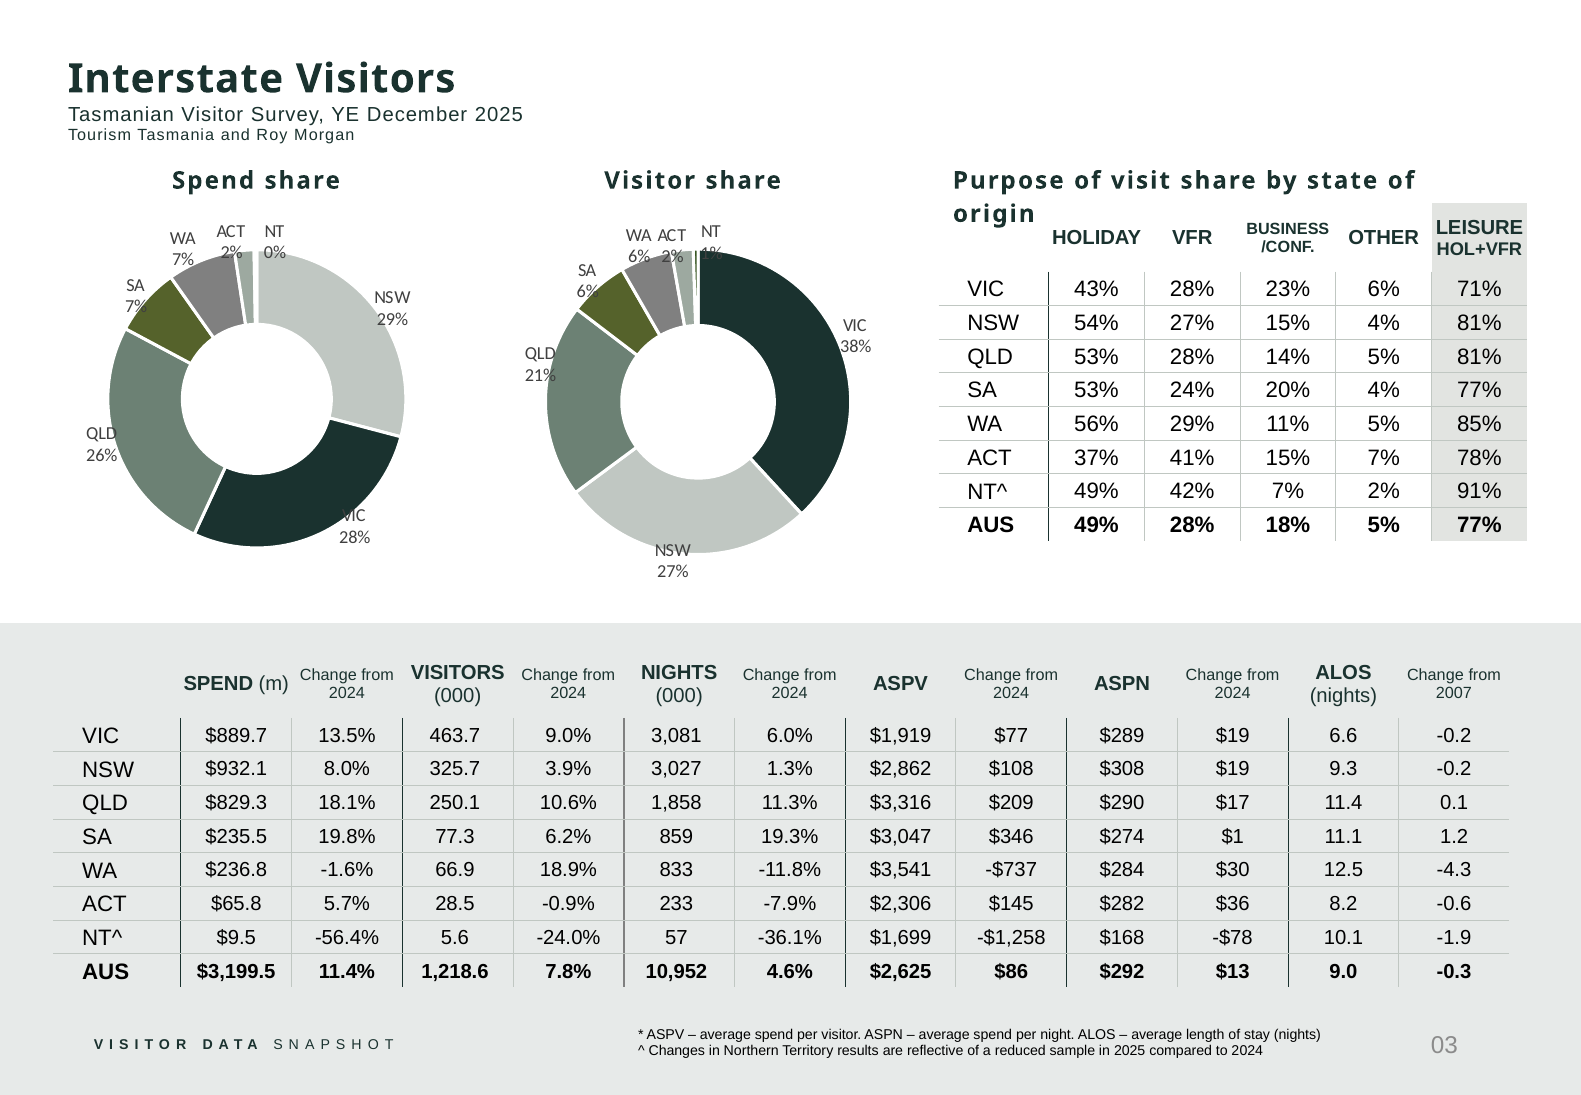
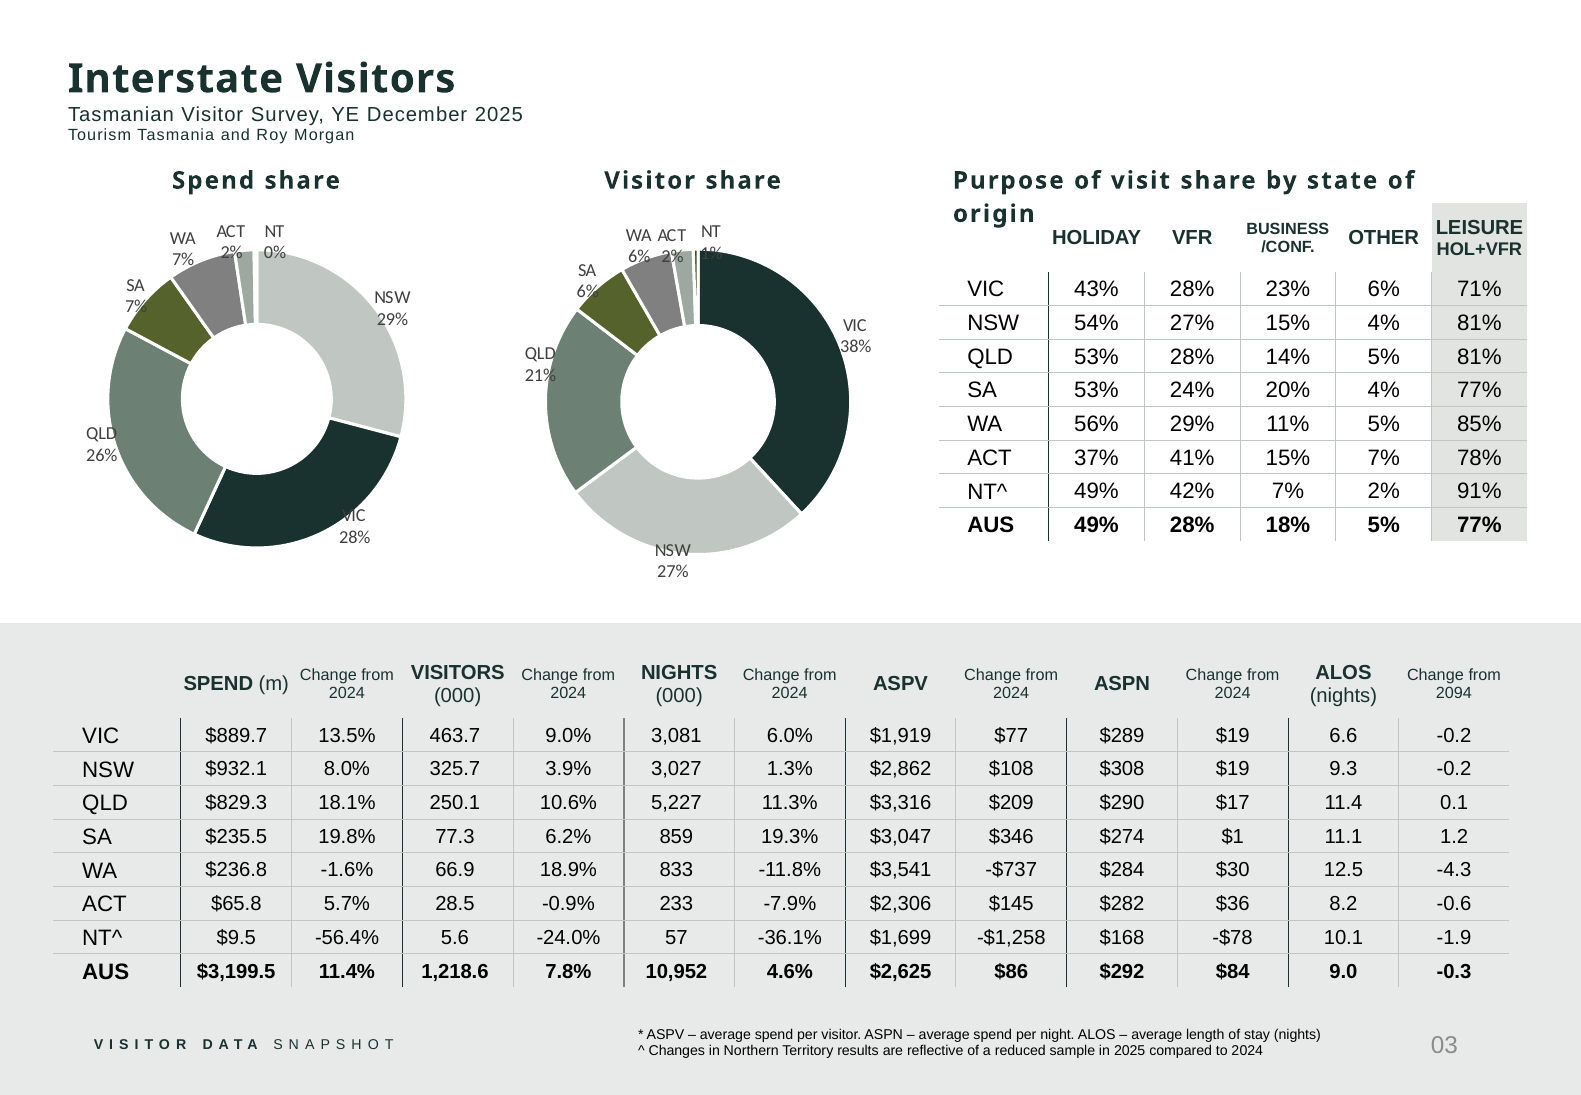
2007: 2007 -> 2094 (1454, 693)
1,858: 1,858 -> 5,227 (676, 803)
$13: $13 -> $84 (1233, 971)
